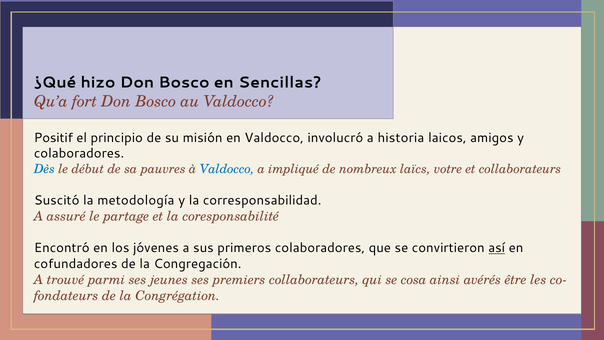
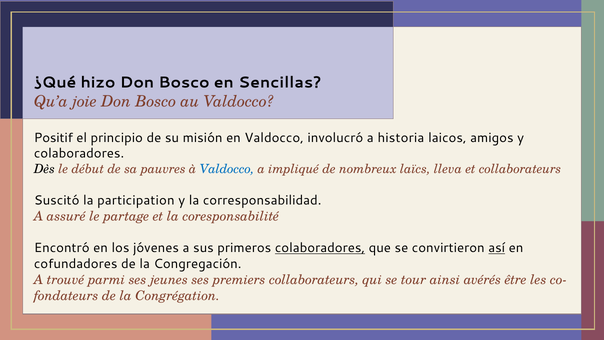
fort: fort -> joie (85, 102)
Dès colour: blue -> black (44, 169)
votre: votre -> lleva (448, 169)
metodología: metodología -> participation (136, 200)
colaboradores underline: none -> present (320, 248)
cosa: cosa -> tour (414, 280)
